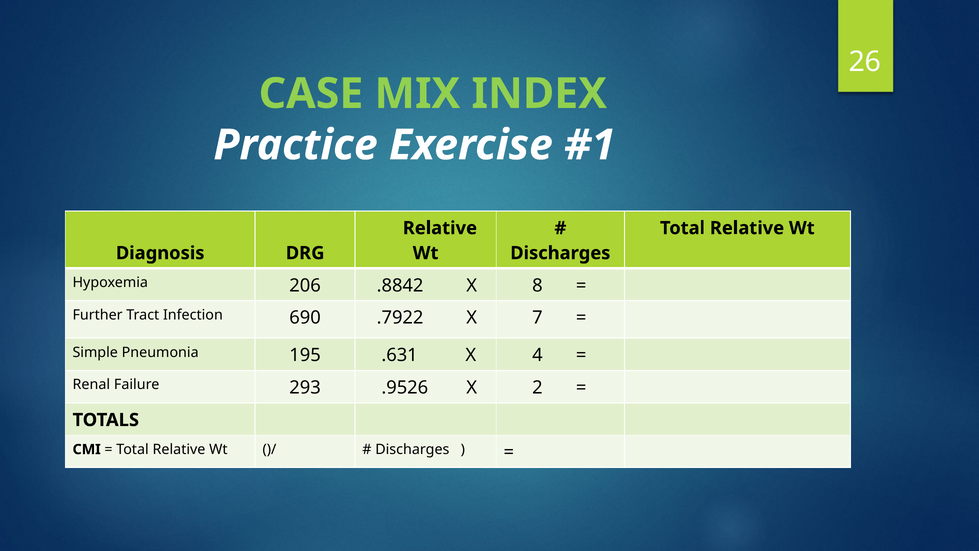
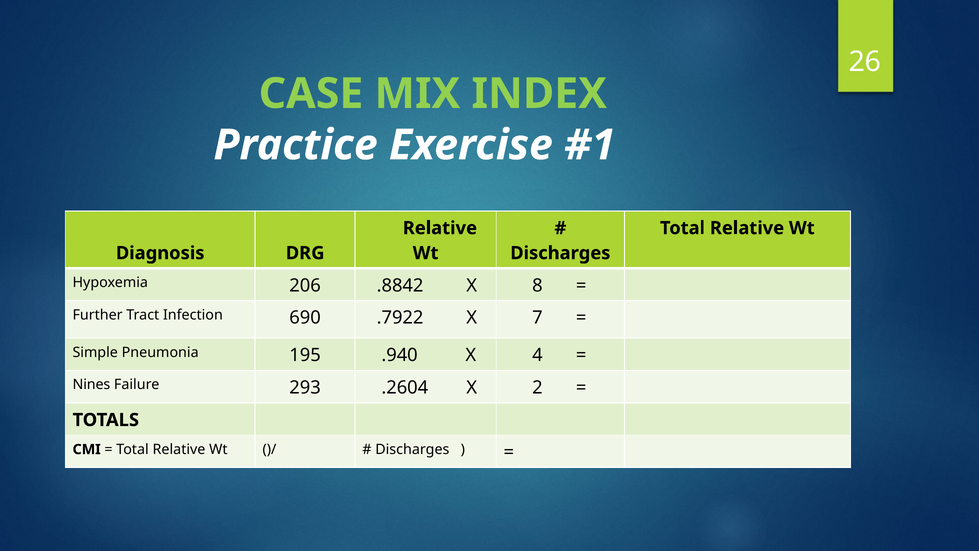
.631: .631 -> .940 (400, 355)
Renal: Renal -> Nines (91, 384)
.9526: .9526 -> .2604 (405, 387)
